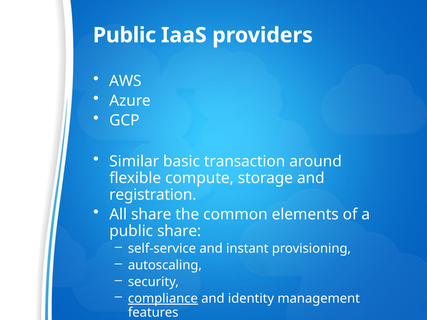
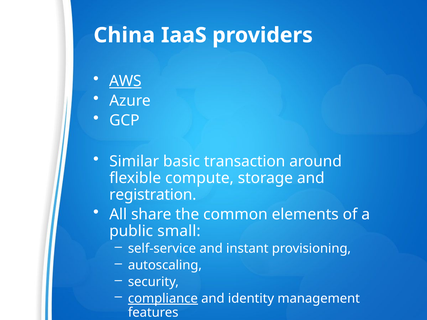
Public: Public -> China (124, 35)
AWS underline: none -> present (125, 81)
public share: share -> small (179, 231)
